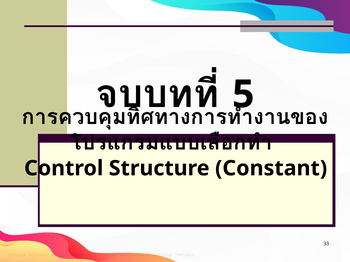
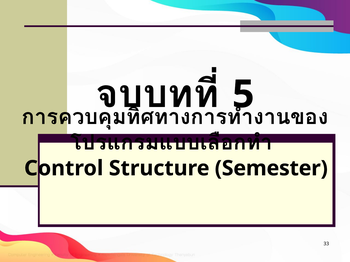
Constant: Constant -> Semester (271, 169)
